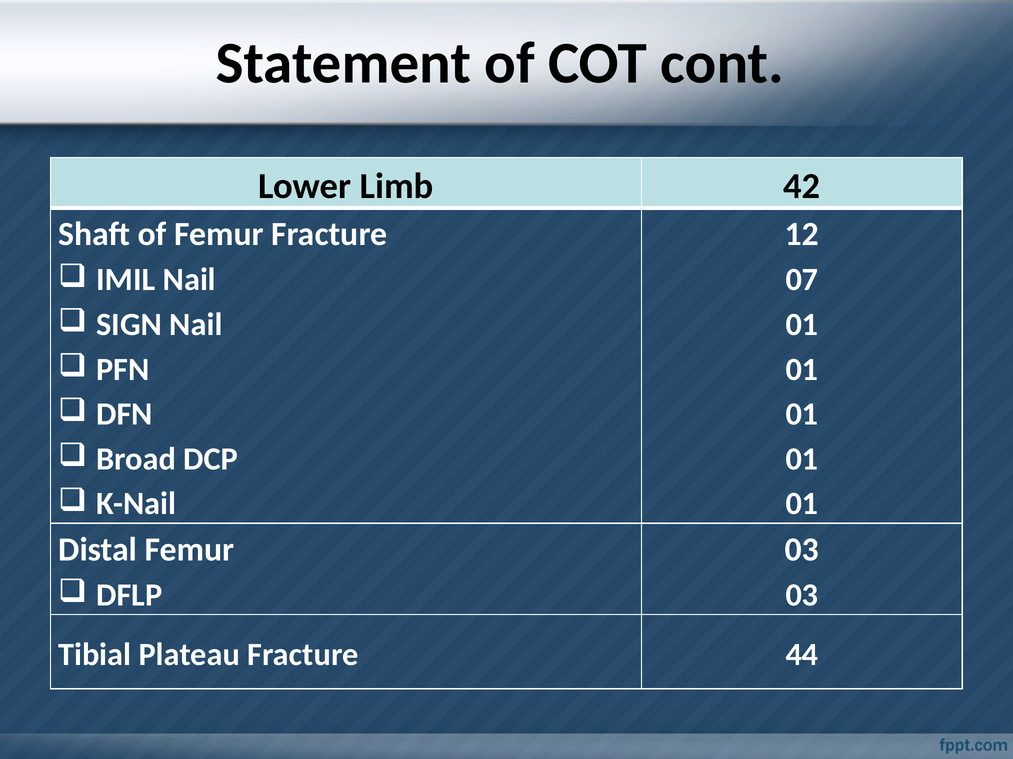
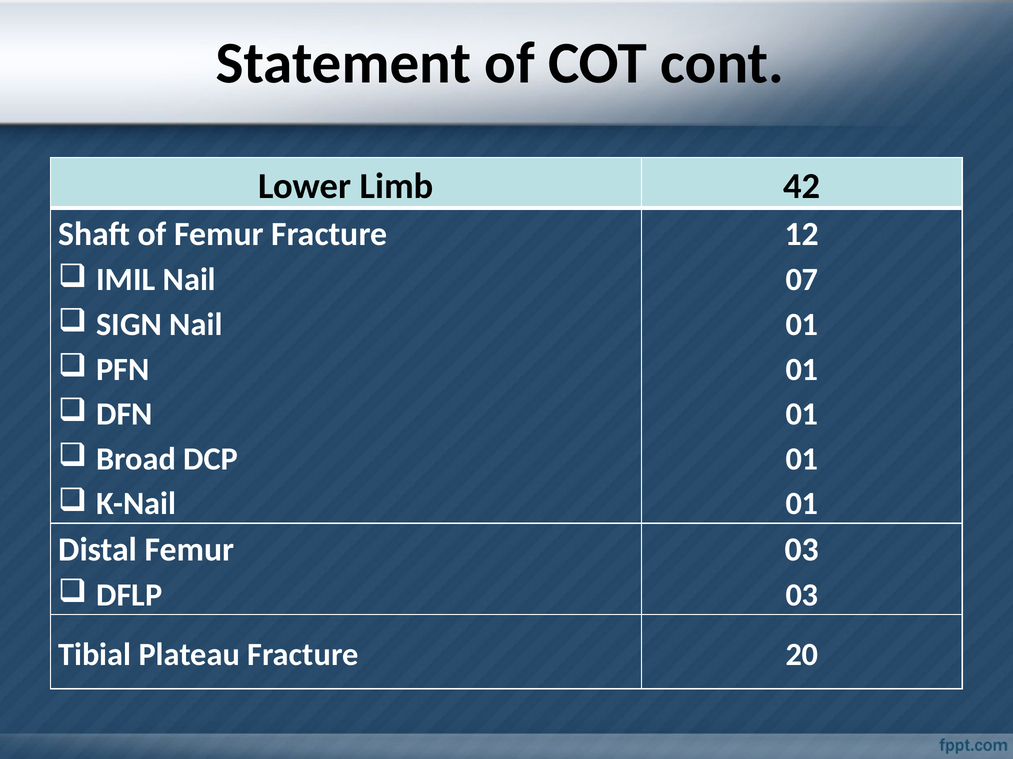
44: 44 -> 20 (802, 655)
